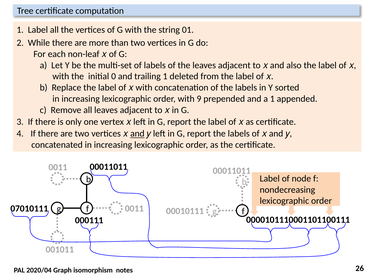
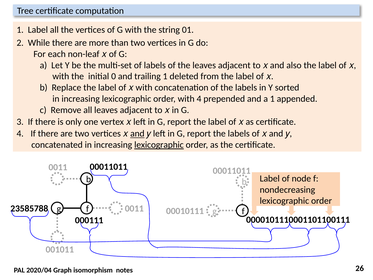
with 9: 9 -> 4 (199, 99)
lexicographic underline: none -> present (159, 145)
07010111: 07010111 -> 23585788 (29, 208)
